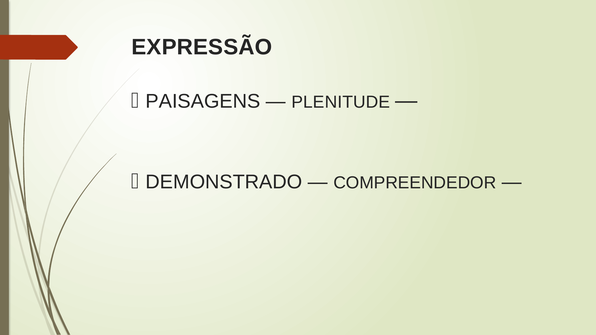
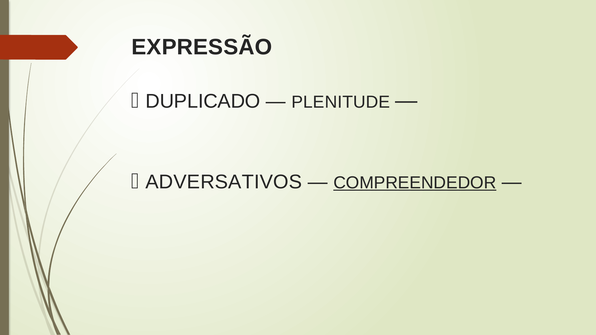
PAISAGENS: PAISAGENS -> DUPLICADO (203, 101)
DEMONSTRADO: DEMONSTRADO -> ADVERSATIVOS (224, 182)
COMPREENDEDOR underline: none -> present (415, 183)
